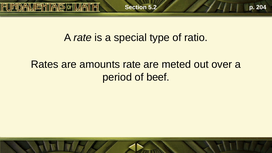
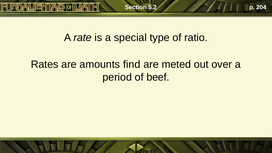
amounts rate: rate -> find (132, 64)
